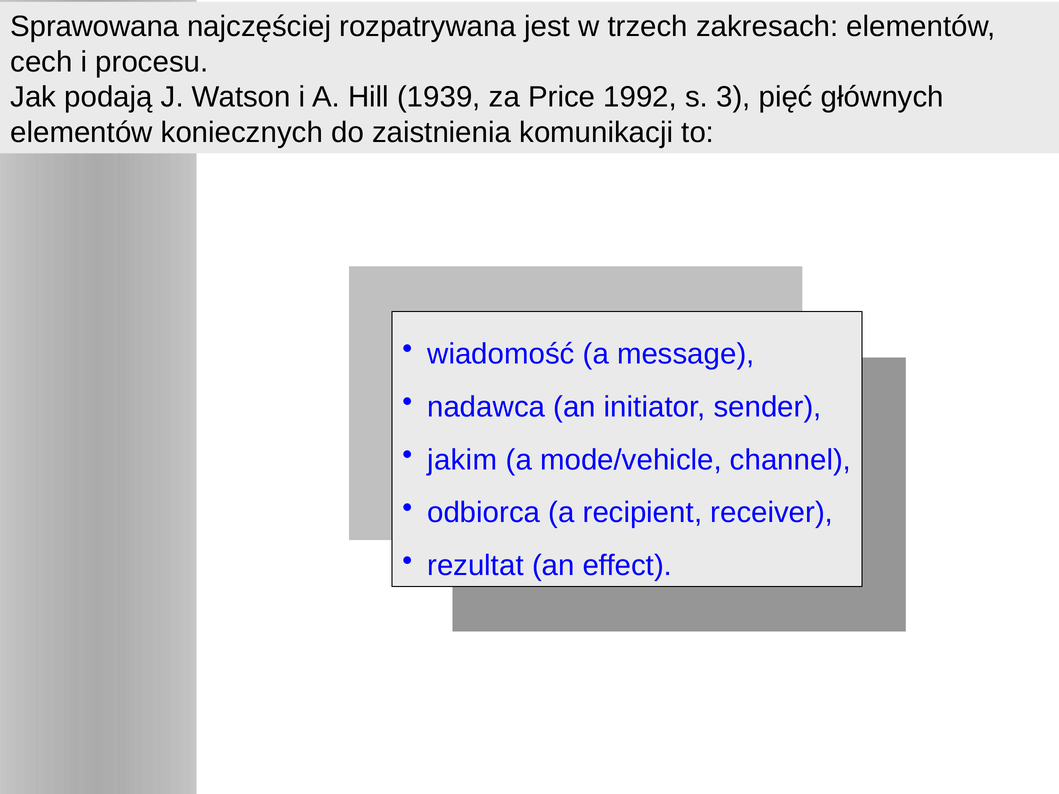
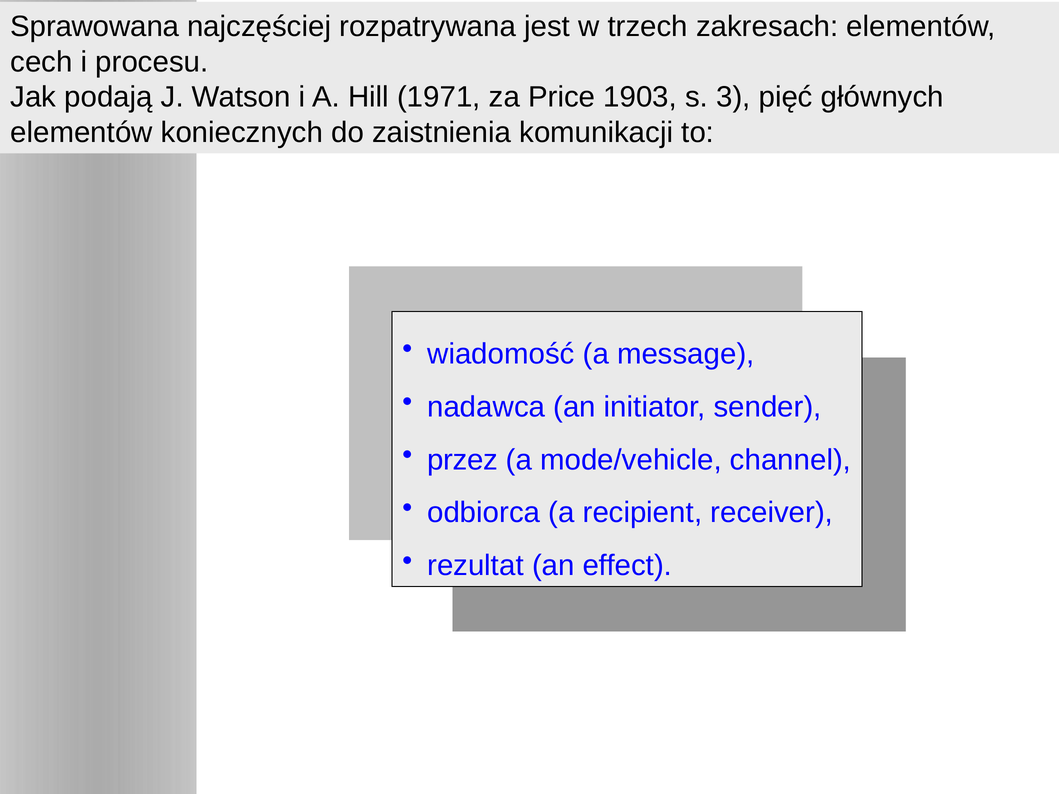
1939: 1939 -> 1971 (439, 97)
1992: 1992 -> 1903 (640, 97)
jakim: jakim -> przez (463, 460)
